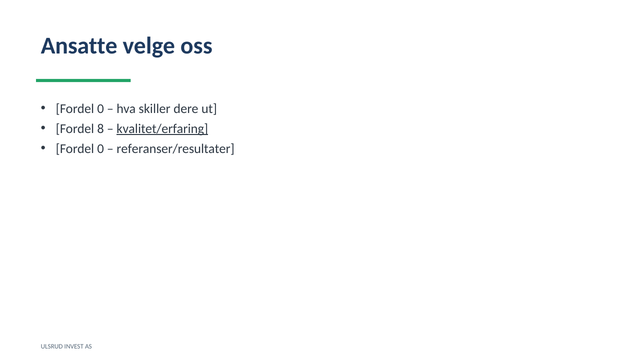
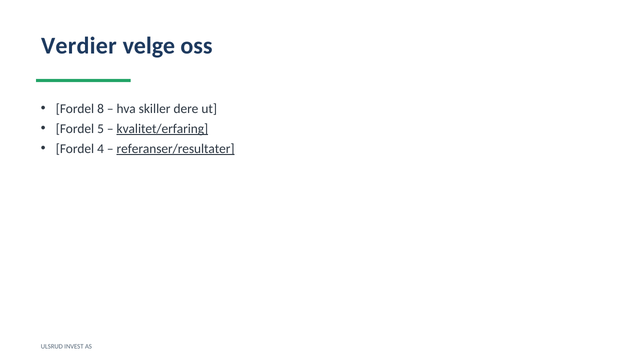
Ansatte: Ansatte -> Verdier (79, 46)
0: 0 -> 8 (101, 109)
8: 8 -> 5 (101, 129)
0: 0 -> 4 (101, 149)
referanser/resultater underline: none -> present (176, 149)
